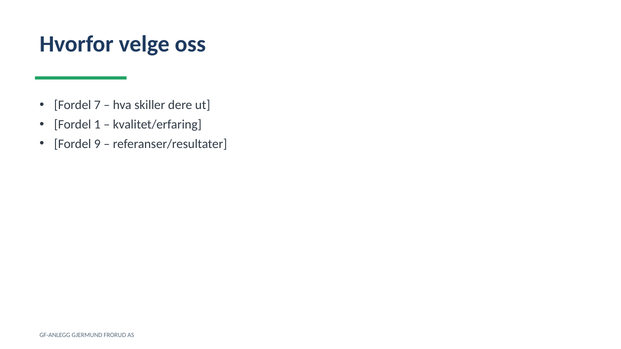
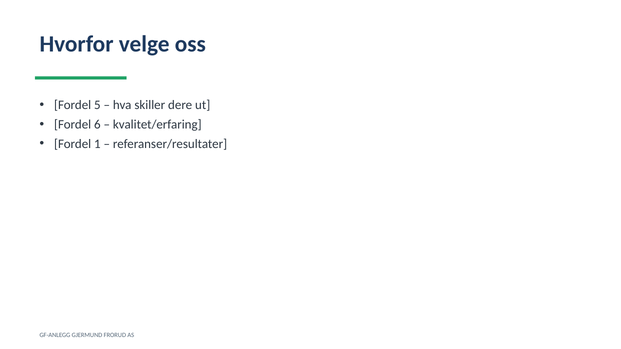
7: 7 -> 5 (97, 105)
1: 1 -> 6 (97, 125)
9: 9 -> 1 (97, 144)
